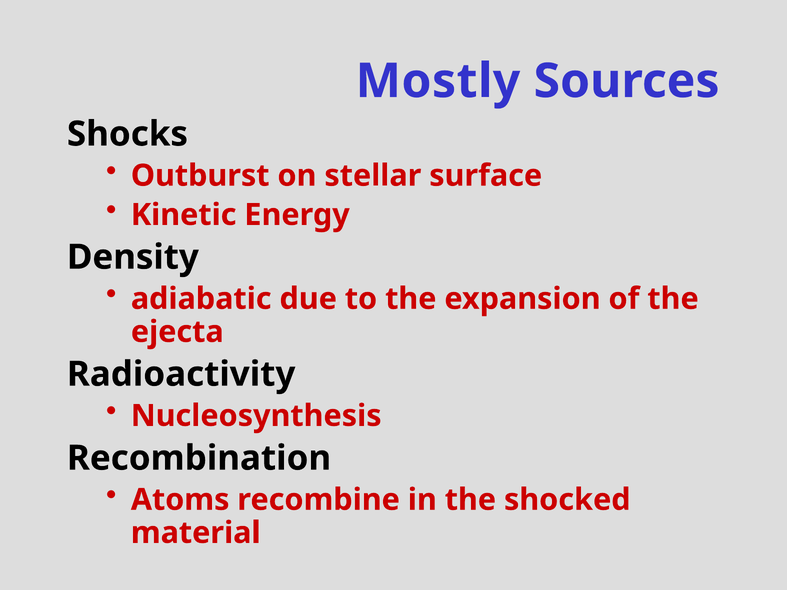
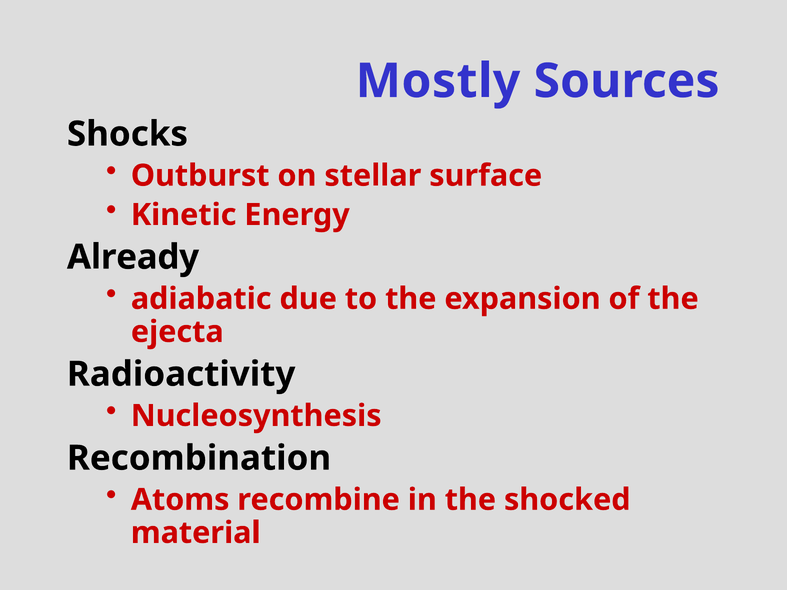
Density: Density -> Already (133, 257)
